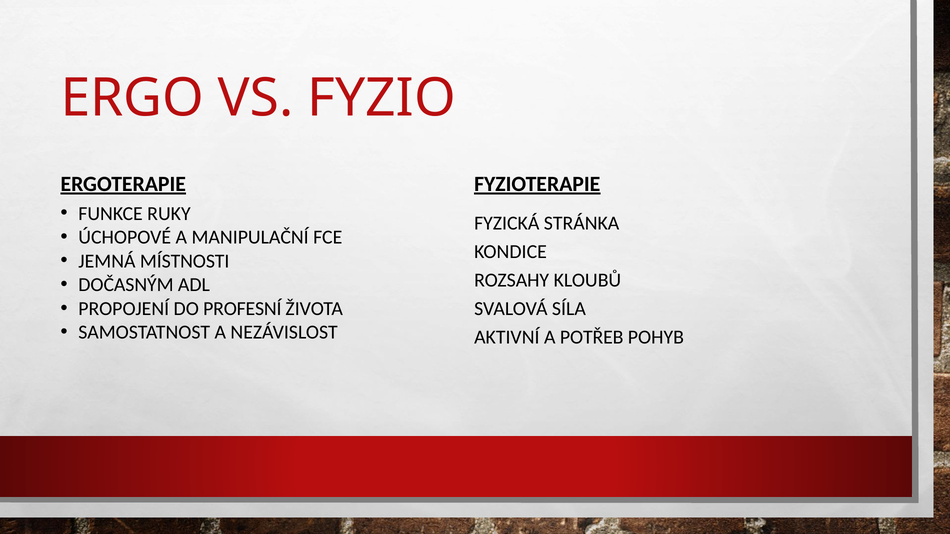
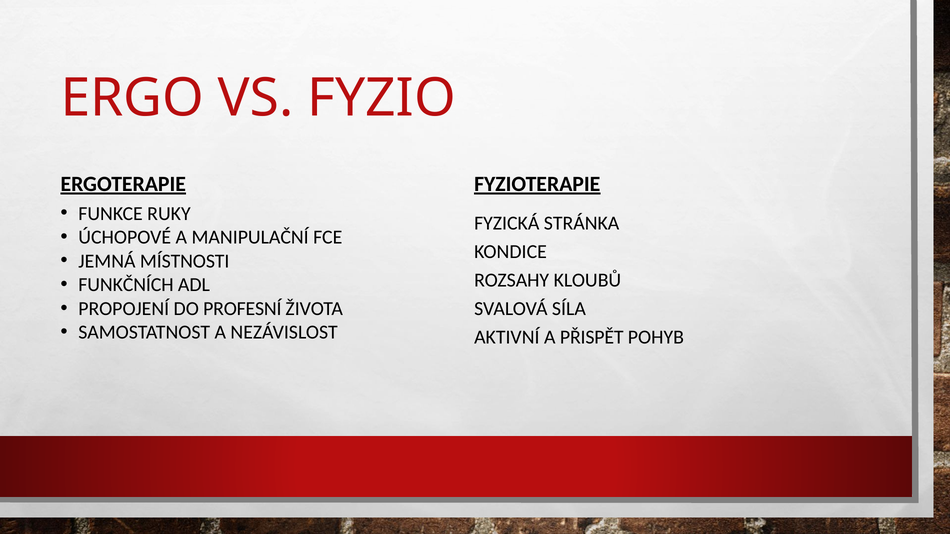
DOČASNÝM: DOČASNÝM -> FUNKČNÍCH (126, 285)
POTŘEB: POTŘEB -> PŘISPĚT (592, 338)
